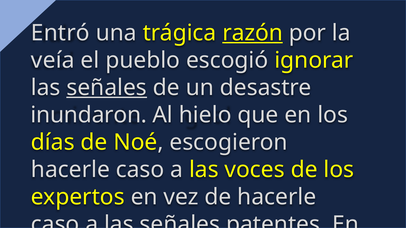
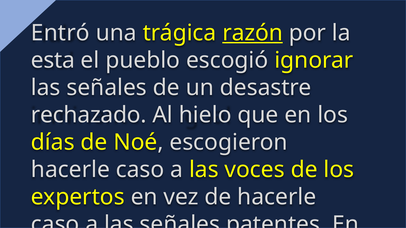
veía: veía -> esta (53, 60)
señales underline: present -> none (107, 88)
inundaron: inundaron -> rechazado (89, 115)
